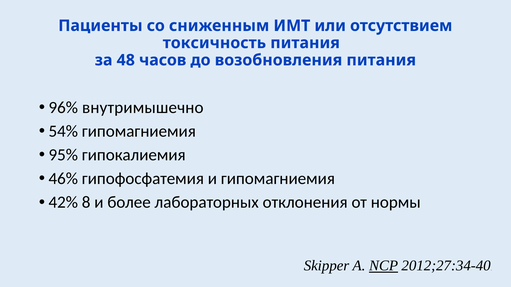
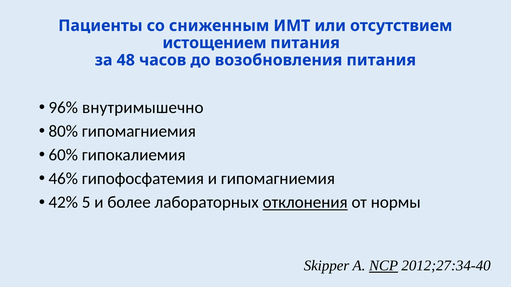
токсичность: токсичность -> истощением (215, 43)
54%: 54% -> 80% (63, 131)
95%: 95% -> 60% (63, 155)
8: 8 -> 5 (86, 203)
отклонения underline: none -> present (305, 203)
